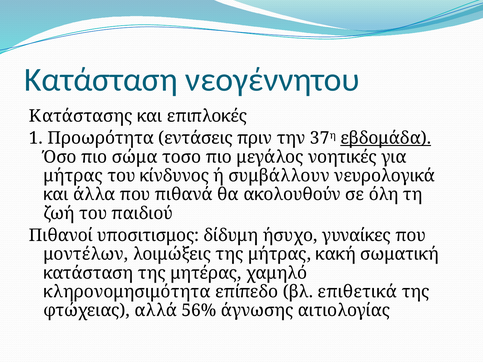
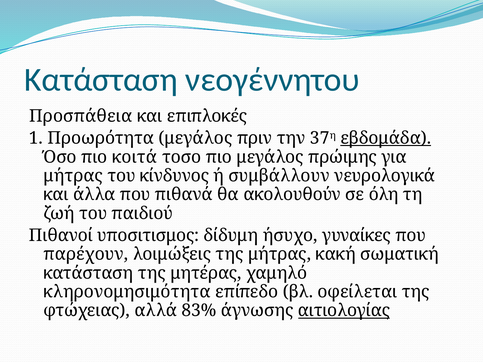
Κατάστασης: Κατάστασης -> Προσπάθεια (81, 116)
Προωρότητα εντάσεις: εντάσεις -> μεγάλος (195, 138)
σώμα: σώμα -> κοιτά (135, 157)
νοητικές: νοητικές -> πρώιμης (343, 157)
μοντέλων: μοντέλων -> παρέχουν (86, 254)
επιθετικά: επιθετικά -> οφείλεται (357, 292)
56%: 56% -> 83% (199, 311)
αιτιολογίας underline: none -> present (344, 311)
